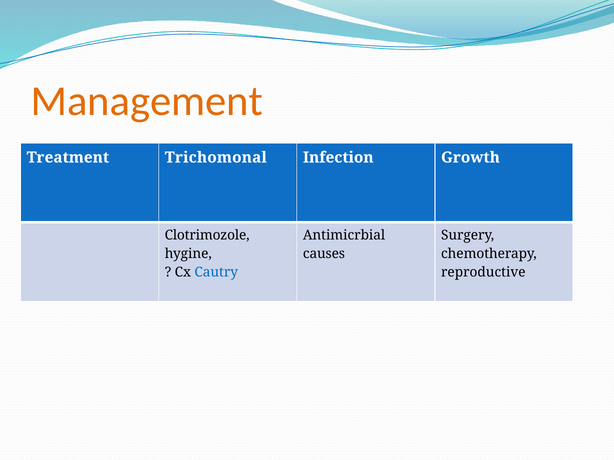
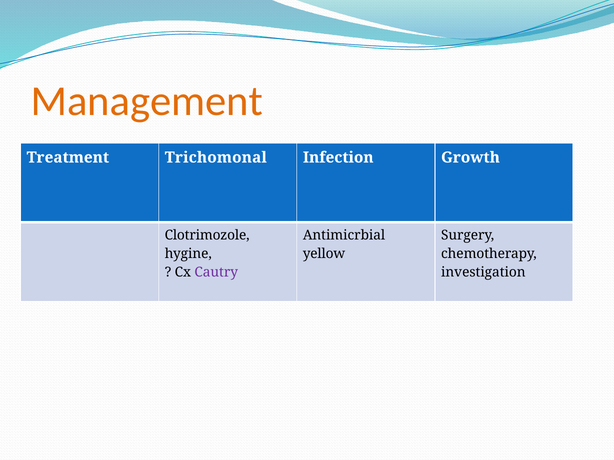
causes: causes -> yellow (324, 254)
Cautry colour: blue -> purple (216, 273)
reproductive: reproductive -> investigation (483, 273)
